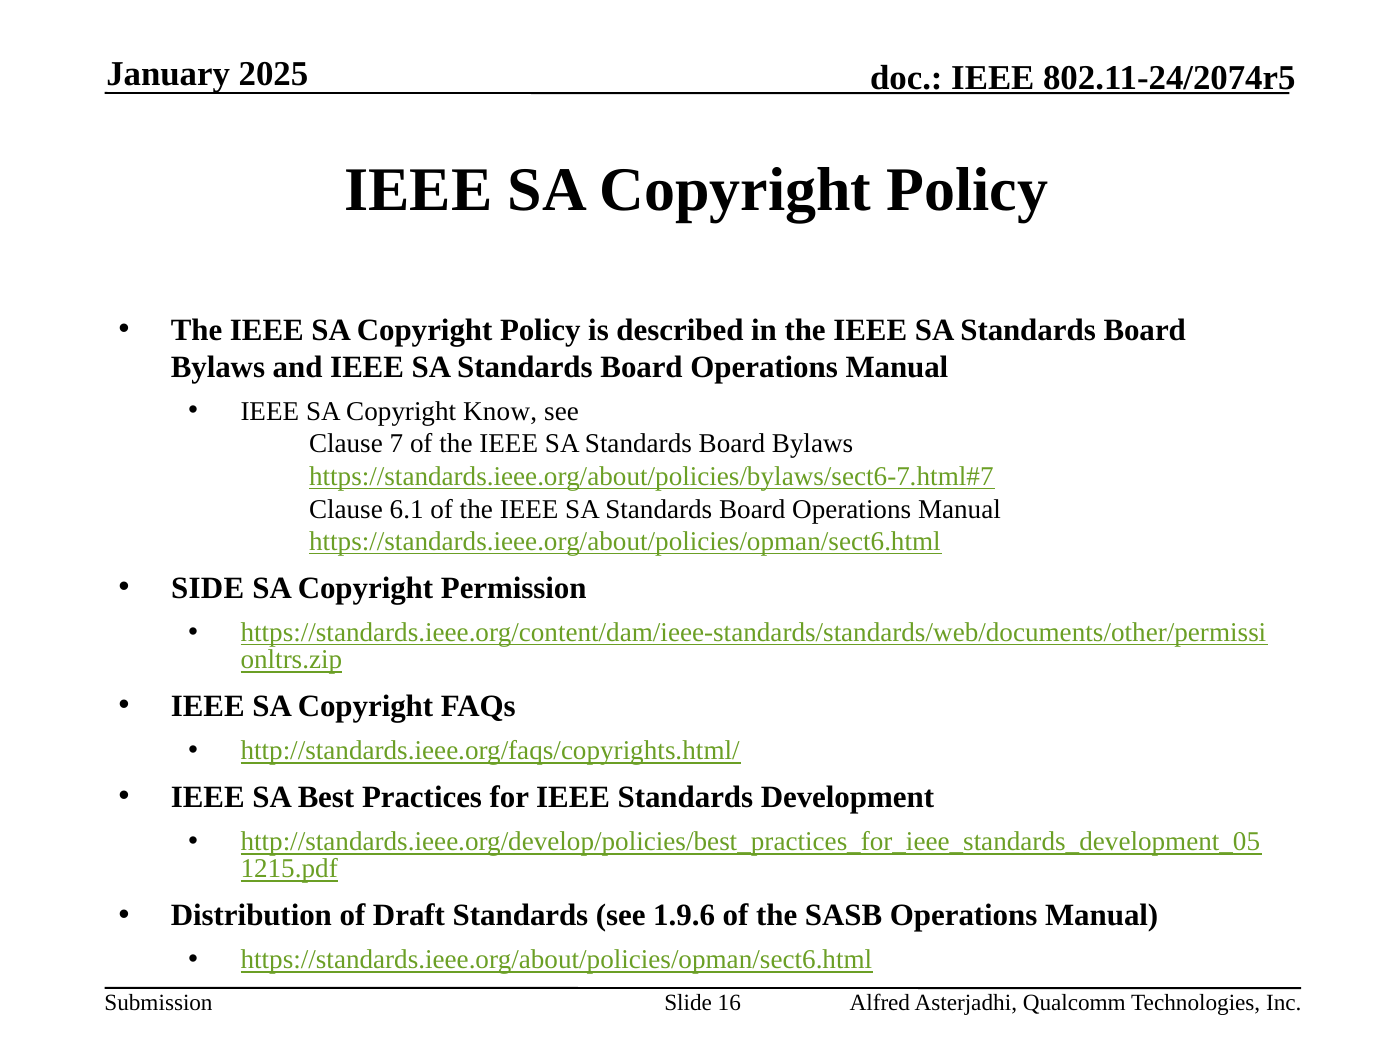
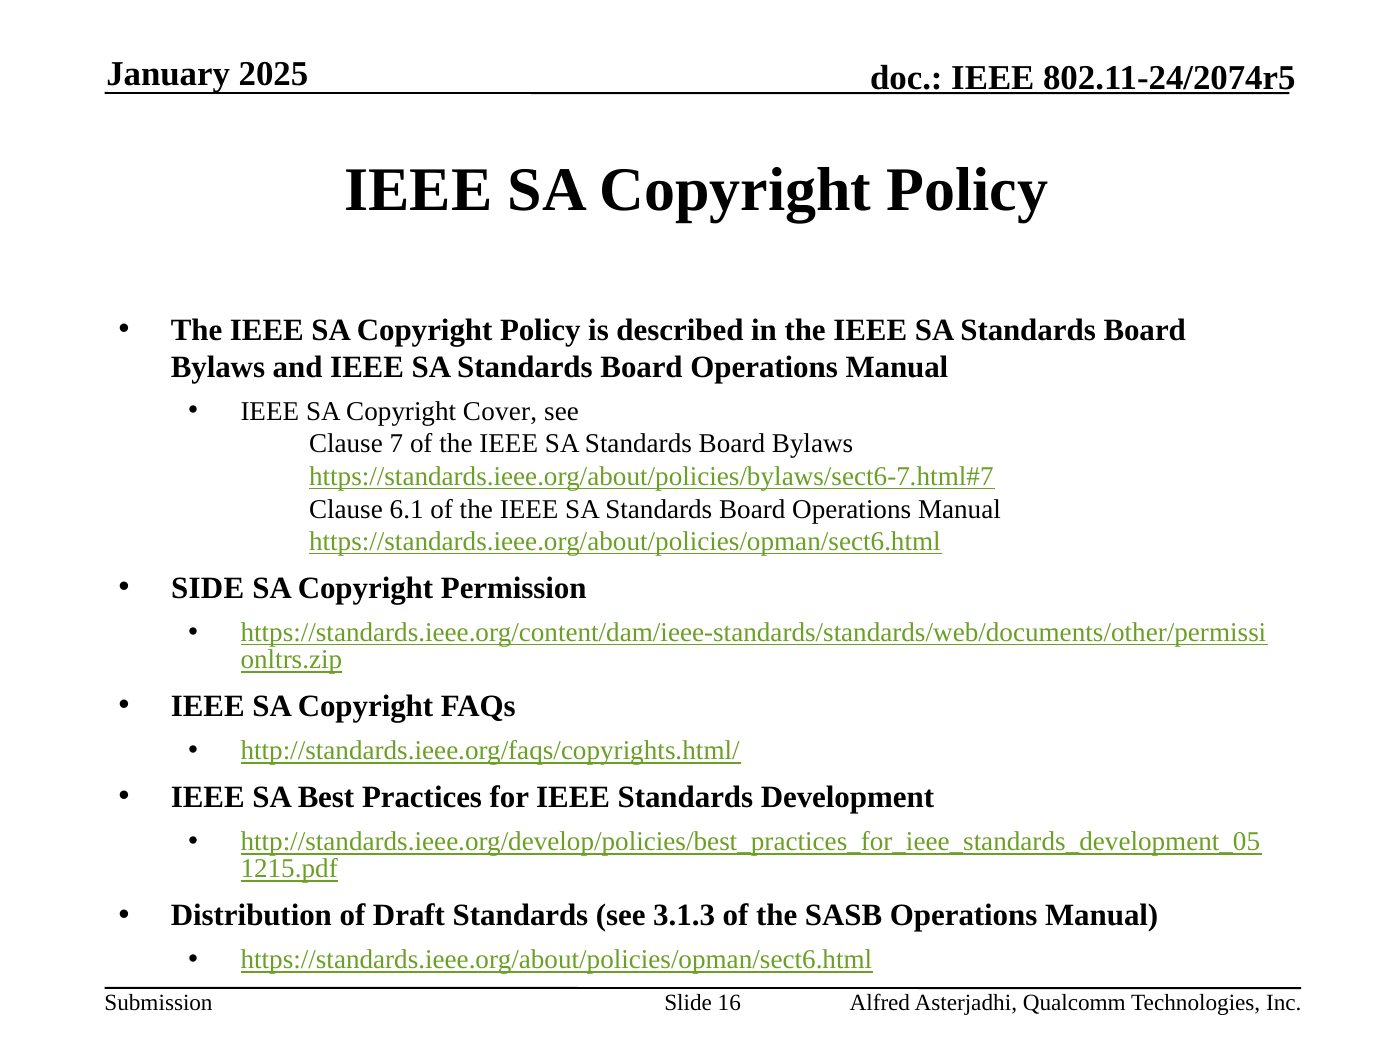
Know: Know -> Cover (500, 411)
1.9.6: 1.9.6 -> 3.1.3 (684, 915)
